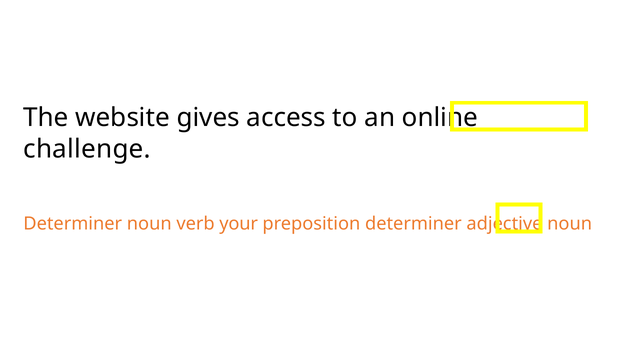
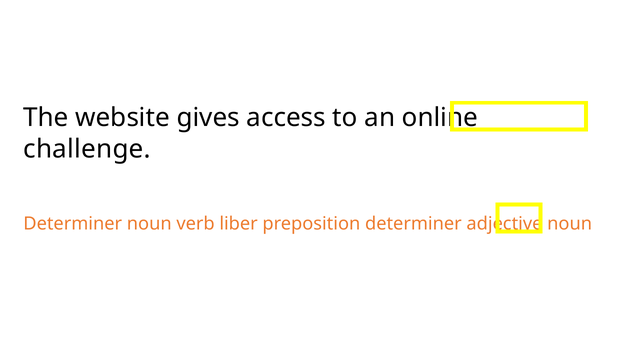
your: your -> liber (239, 224)
